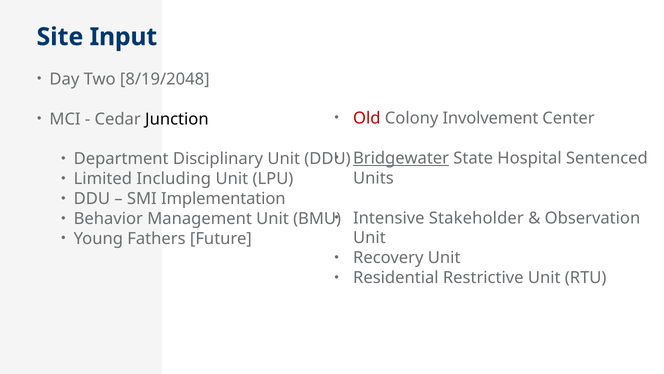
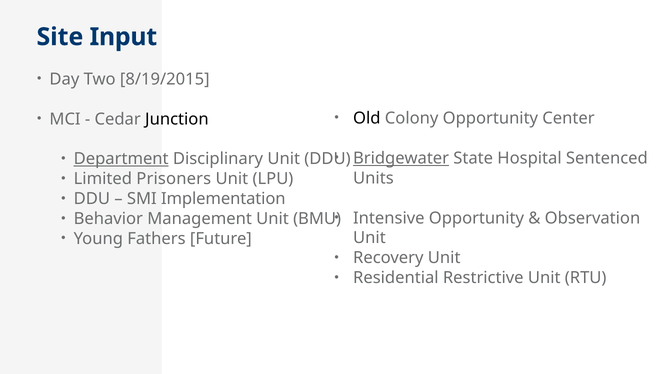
8/19/2048: 8/19/2048 -> 8/19/2015 (165, 79)
Old colour: red -> black (367, 118)
Colony Involvement: Involvement -> Opportunity (490, 118)
Department underline: none -> present (121, 159)
Including: Including -> Prisoners (174, 179)
Intensive Stakeholder: Stakeholder -> Opportunity (476, 218)
